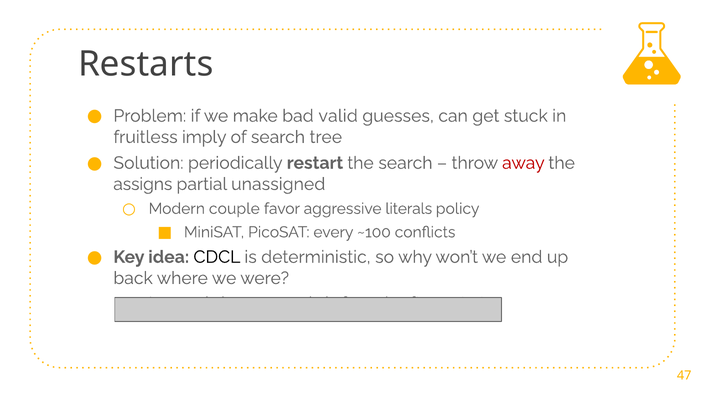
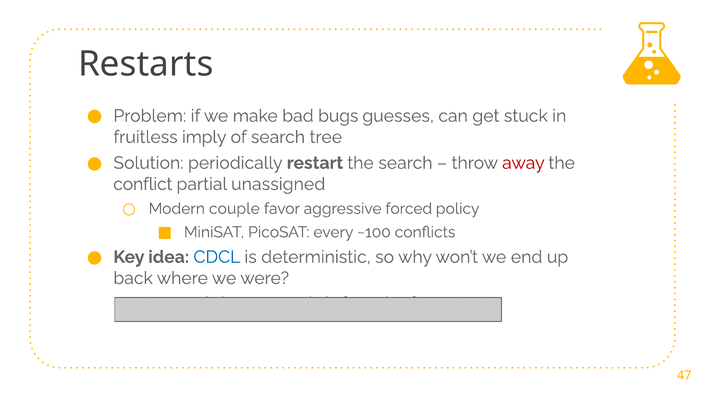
valid: valid -> bugs (338, 116)
assigns: assigns -> conflict (143, 184)
literals: literals -> forced (409, 208)
CDCL colour: black -> blue (217, 257)
